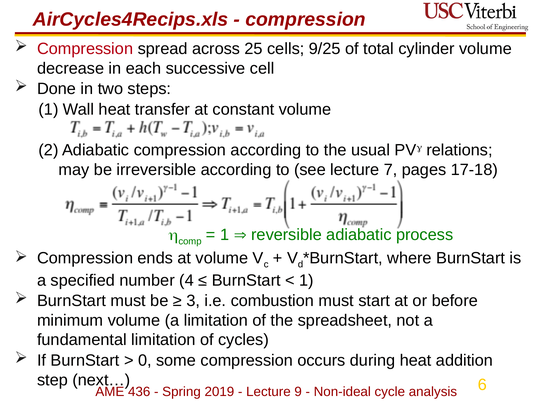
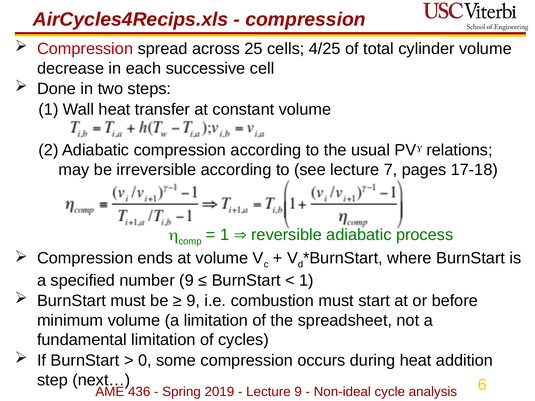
9/25: 9/25 -> 4/25 (325, 49)
number 4: 4 -> 9 (187, 280)
3: 3 -> 9 (193, 301)
